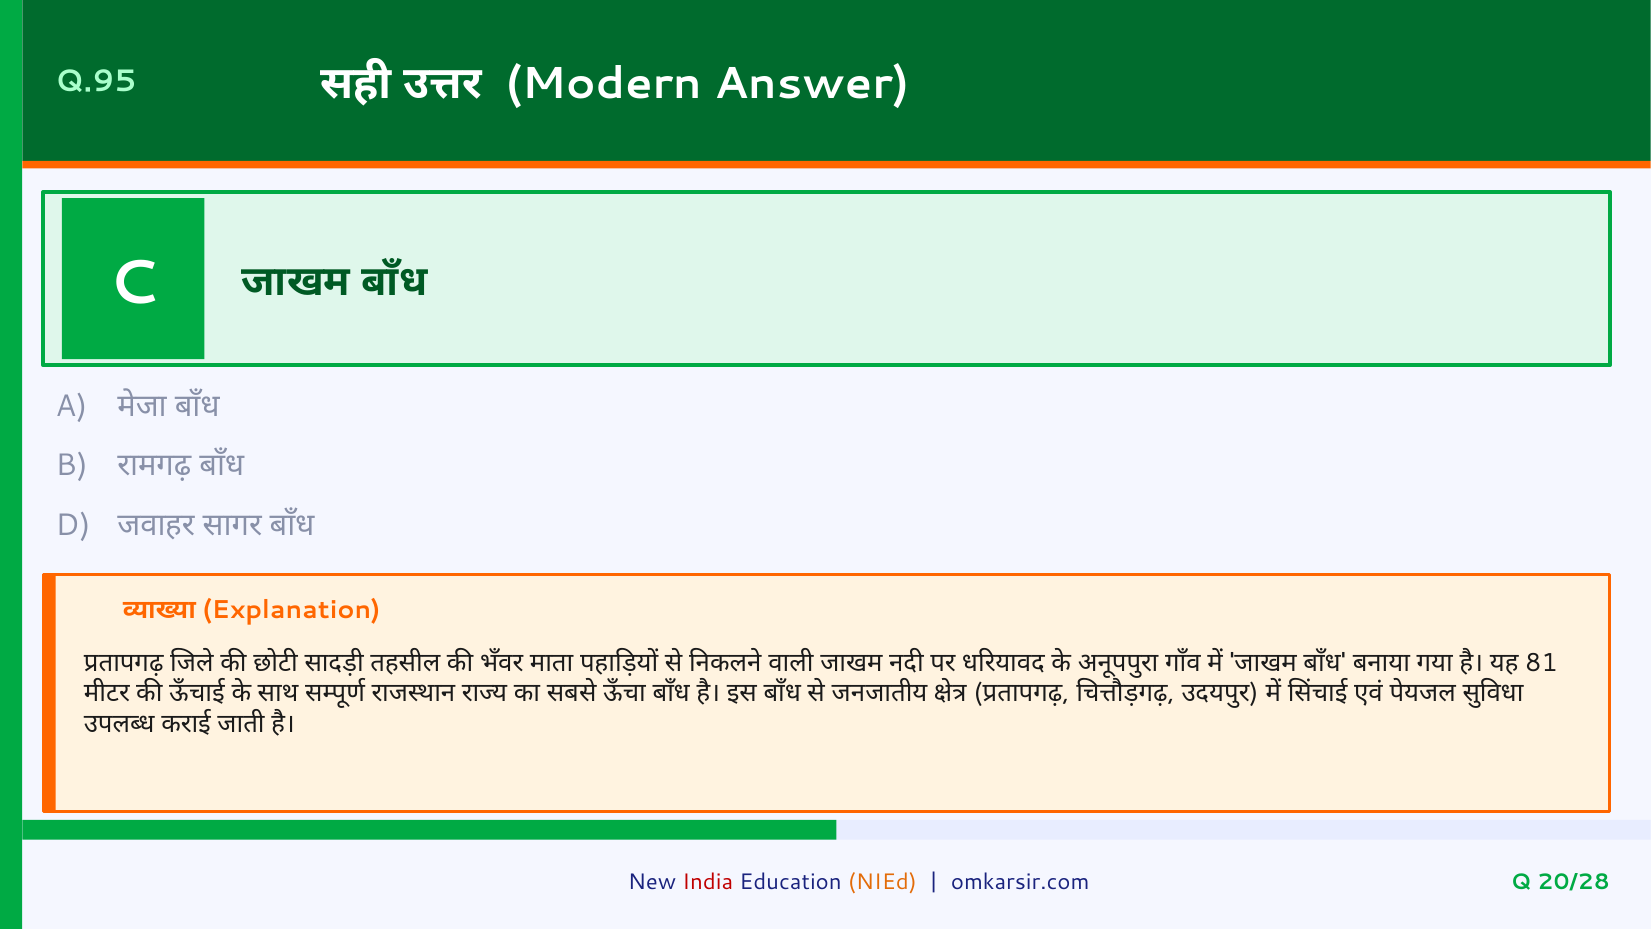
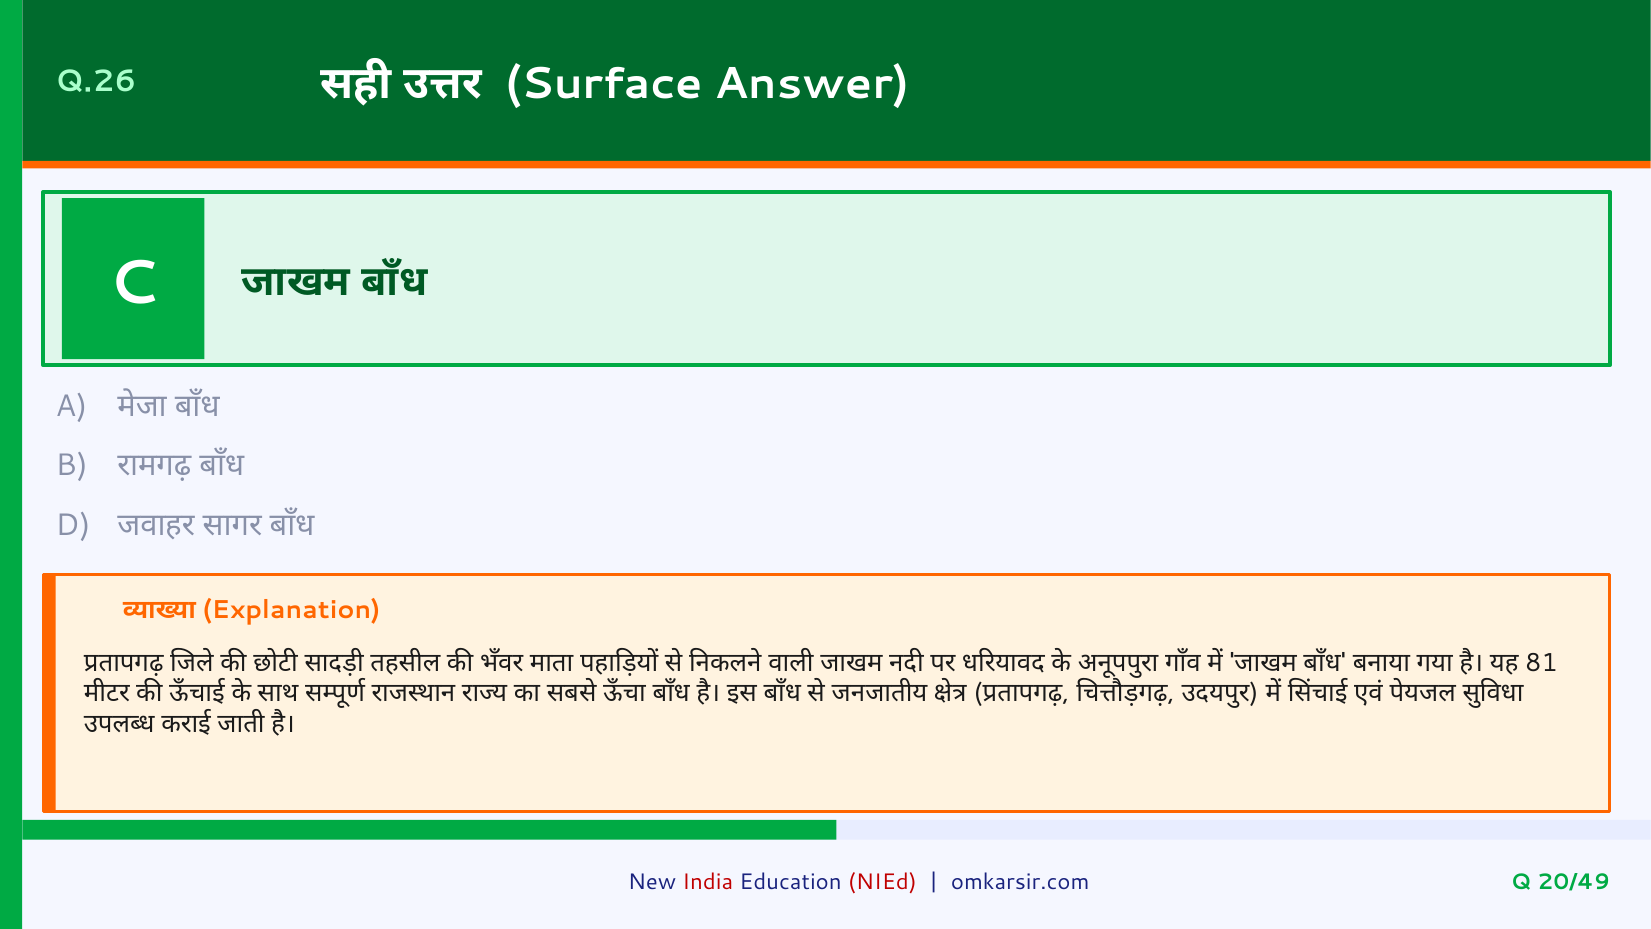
Q.95: Q.95 -> Q.26 (96, 81)
Modern: Modern -> Surface (604, 84)
NIEd colour: orange -> red (882, 882)
20/28: 20/28 -> 20/49 (1574, 882)
